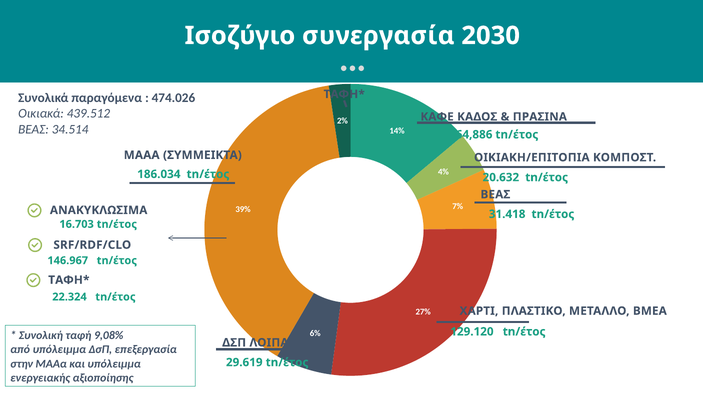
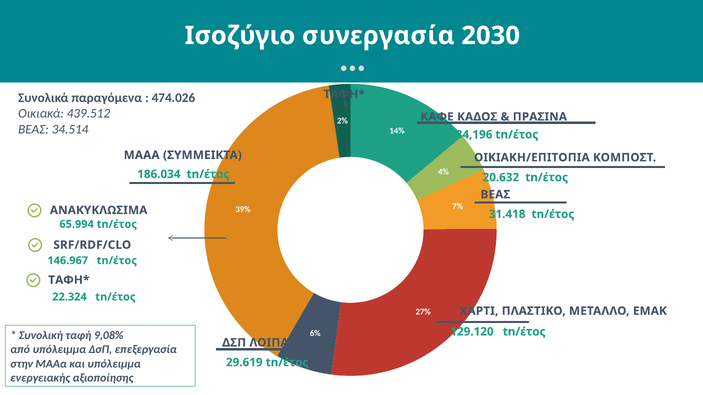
64,886: 64,886 -> 84,196 (474, 135)
16.703: 16.703 -> 65.994 (77, 224)
ΒΜΕΑ: ΒΜΕΑ -> ΕΜΑΚ (650, 311)
